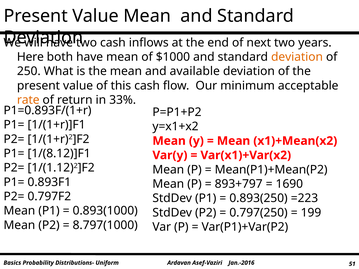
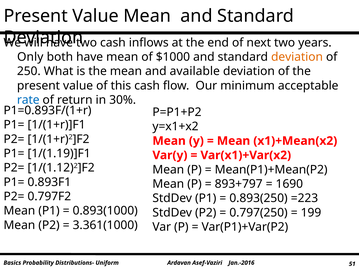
Here: Here -> Only (30, 57)
rate colour: orange -> blue (28, 100)
33%: 33% -> 30% (123, 100)
1/(8.12)]F1: 1/(8.12)]F1 -> 1/(1.19)]F1 (59, 154)
8.797(1000: 8.797(1000 -> 3.361(1000 (105, 225)
